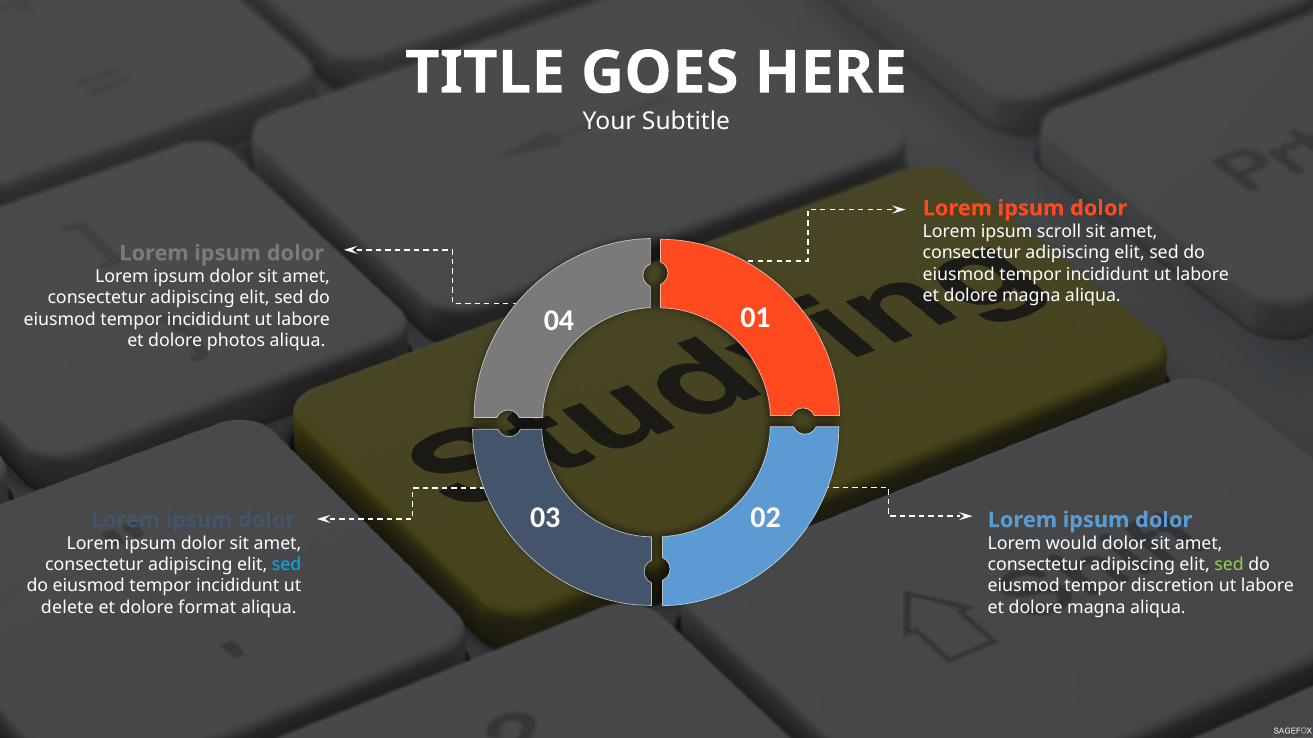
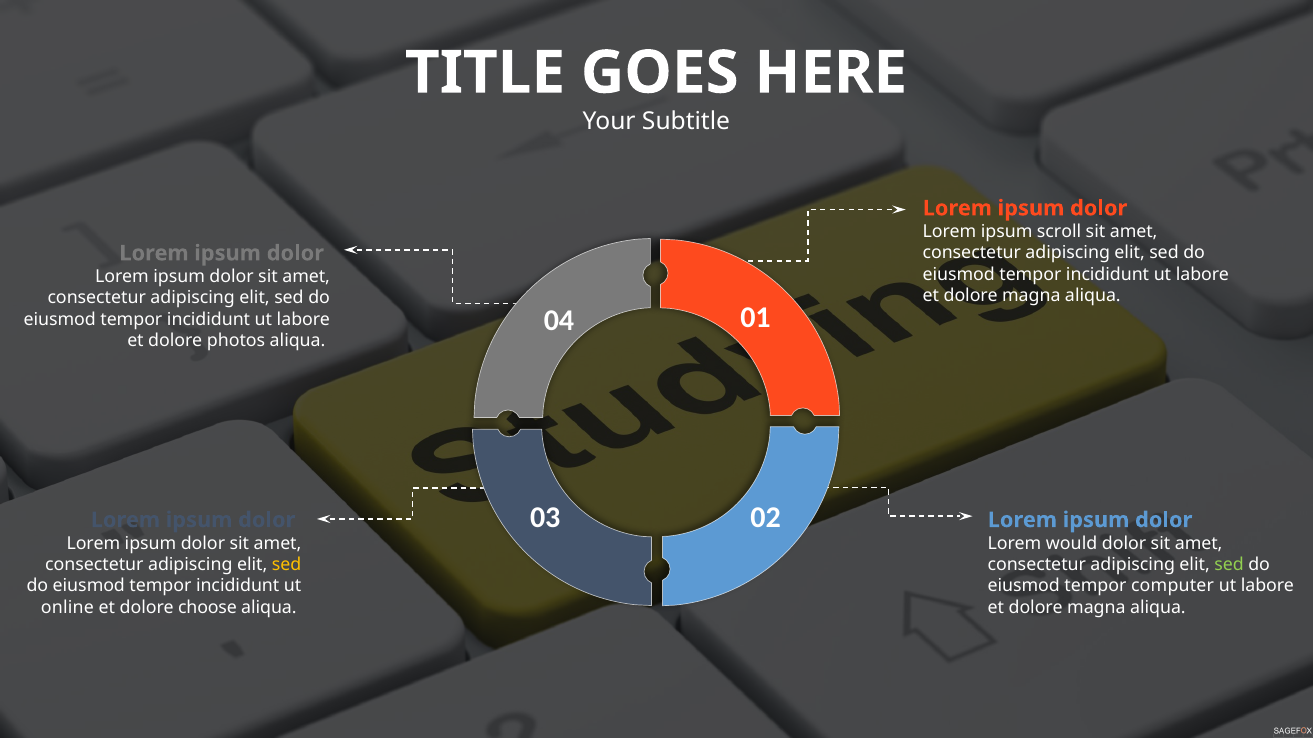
sed colour: light blue -> yellow (287, 565)
discretion: discretion -> computer (1172, 587)
delete: delete -> online (67, 608)
format: format -> choose (207, 608)
